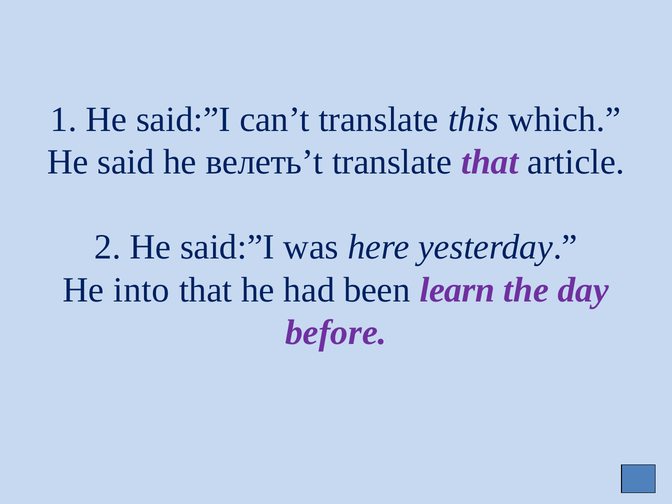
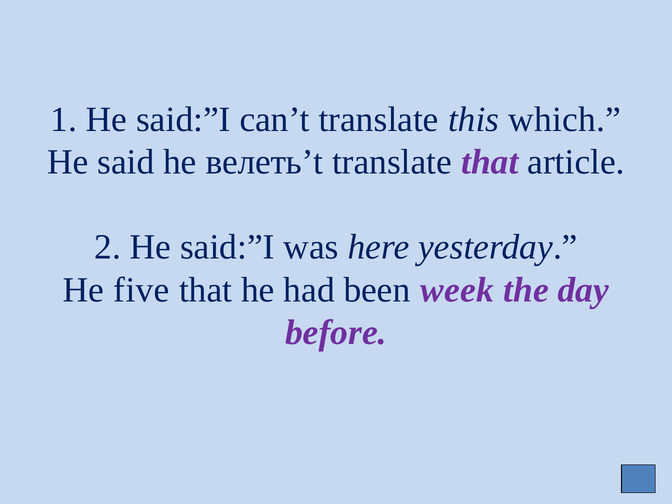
into: into -> five (142, 290)
learn: learn -> week (457, 290)
